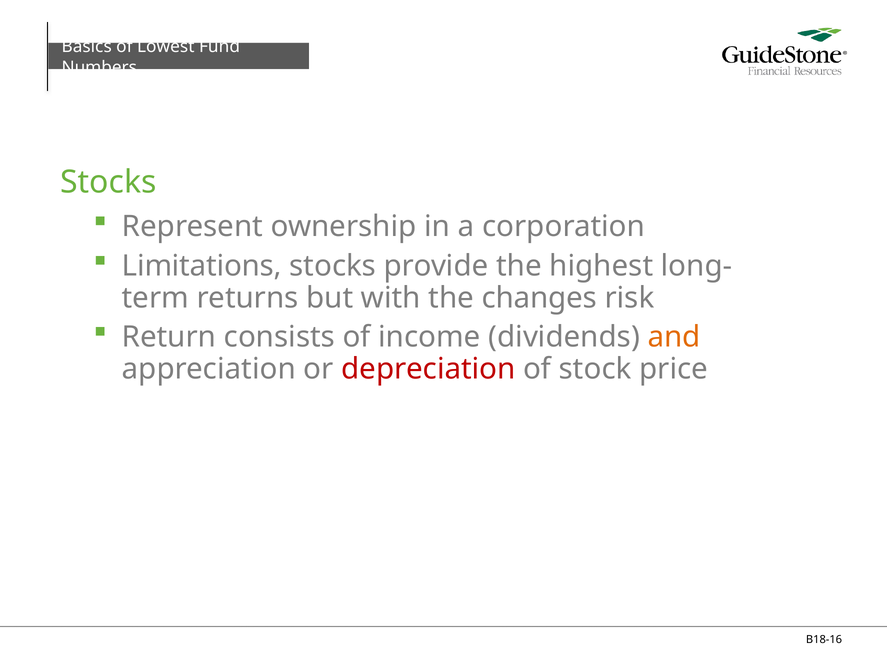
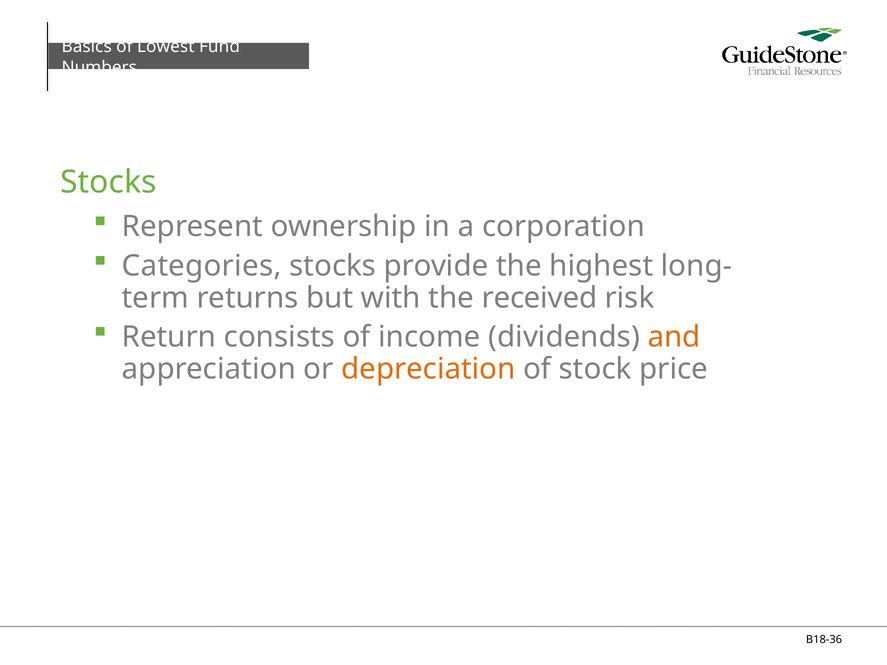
Limitations: Limitations -> Categories (202, 266)
changes: changes -> received (539, 298)
depreciation colour: red -> orange (428, 369)
B18-16: B18-16 -> B18-36 (824, 640)
